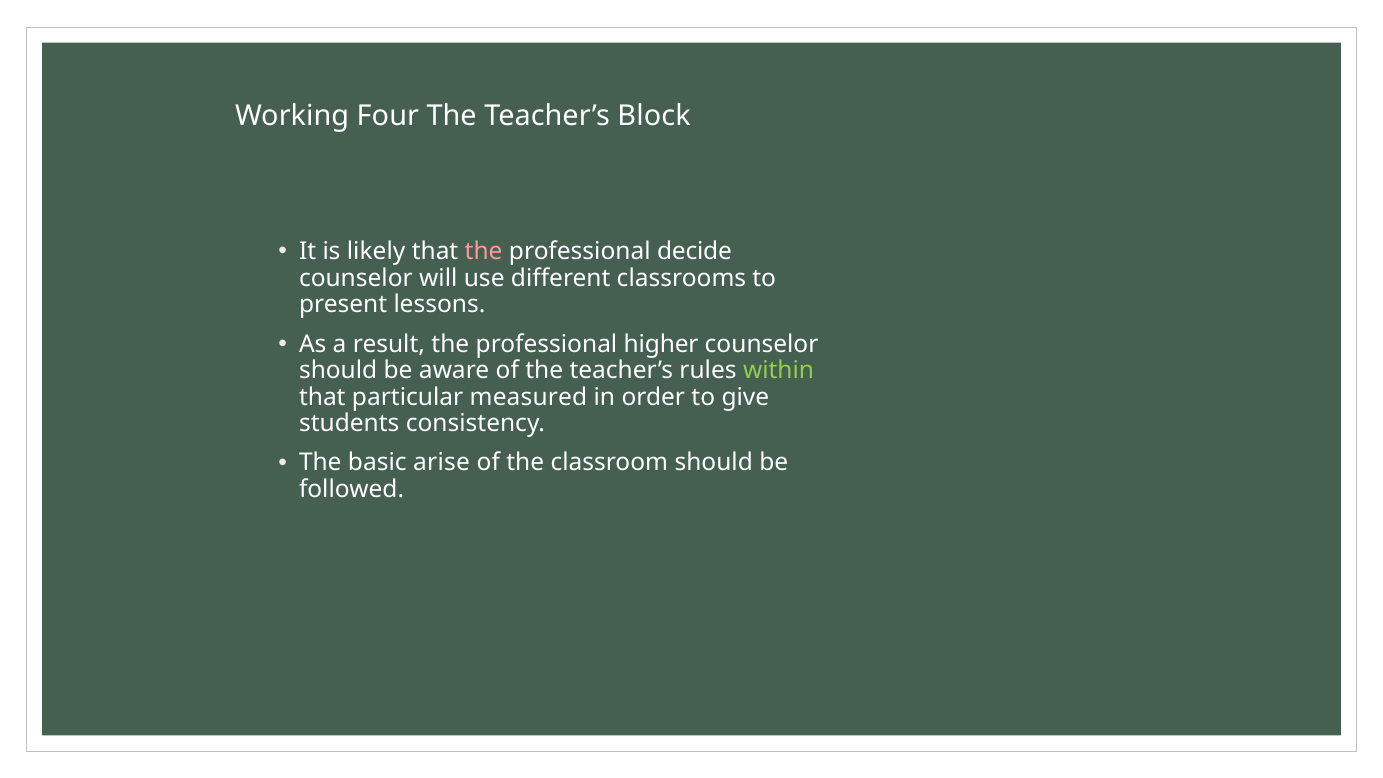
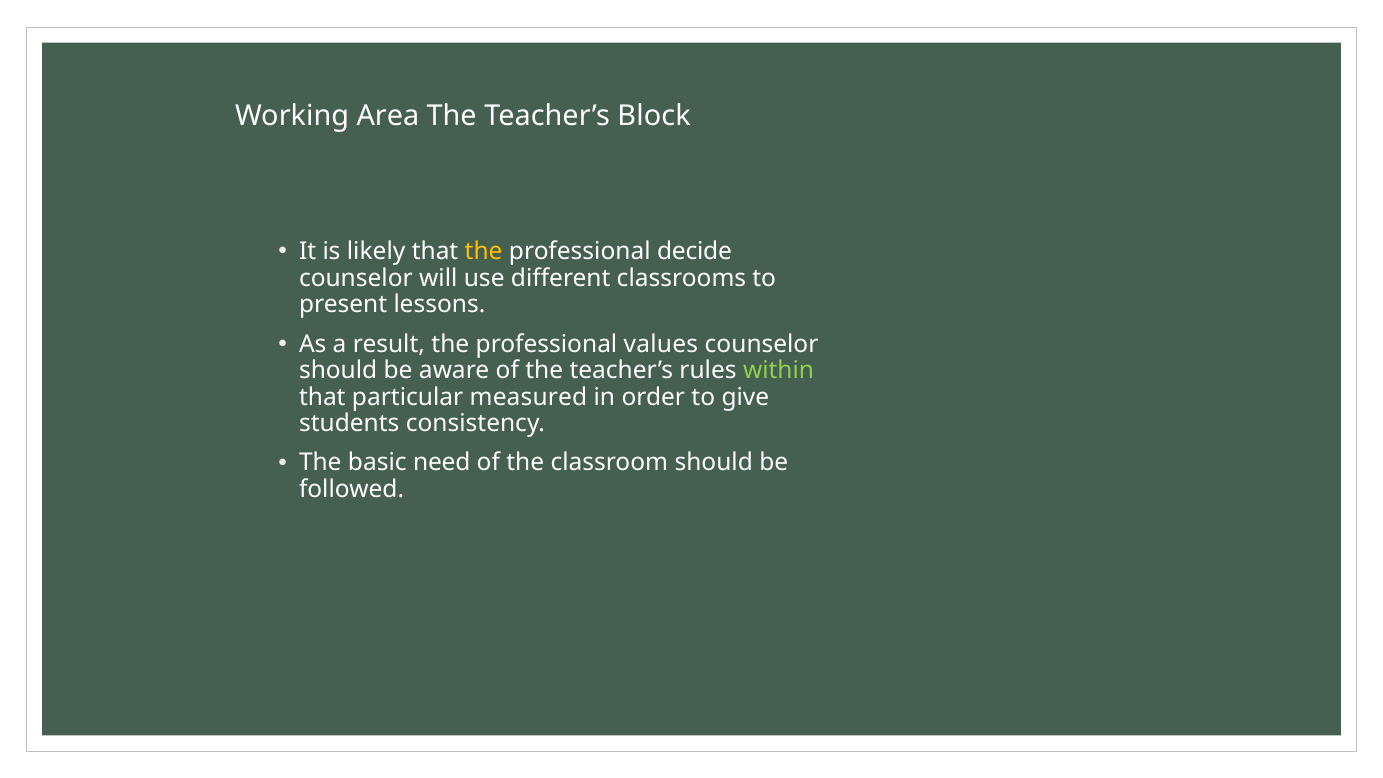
Four: Four -> Area (388, 116)
the colour: pink -> yellow (484, 252)
higher: higher -> values (661, 344)
arise: arise -> need (442, 463)
